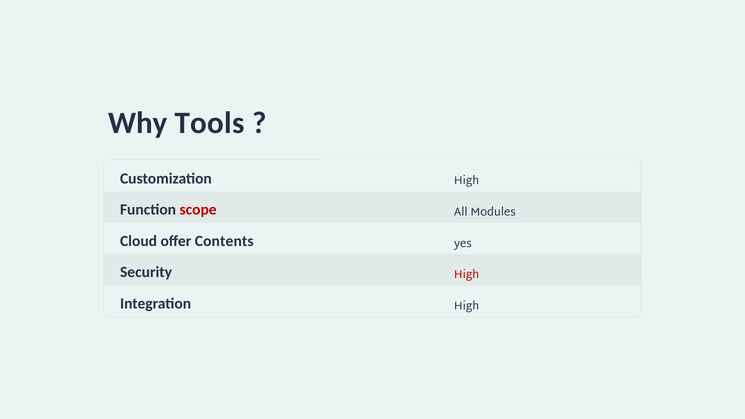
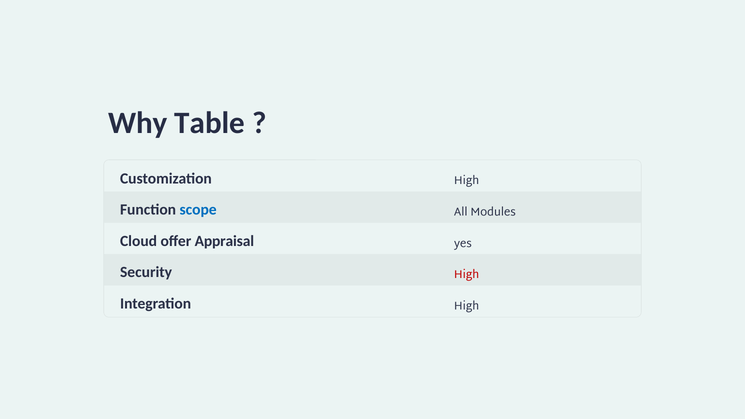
Tools: Tools -> Table (210, 123)
scope colour: red -> blue (198, 210)
Contents: Contents -> Appraisal (224, 241)
